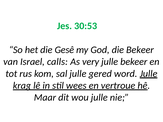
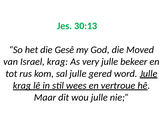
30:53: 30:53 -> 30:13 (86, 26)
die Bekeer: Bekeer -> Moved (140, 50)
Israel calls: calls -> krag (57, 62)
